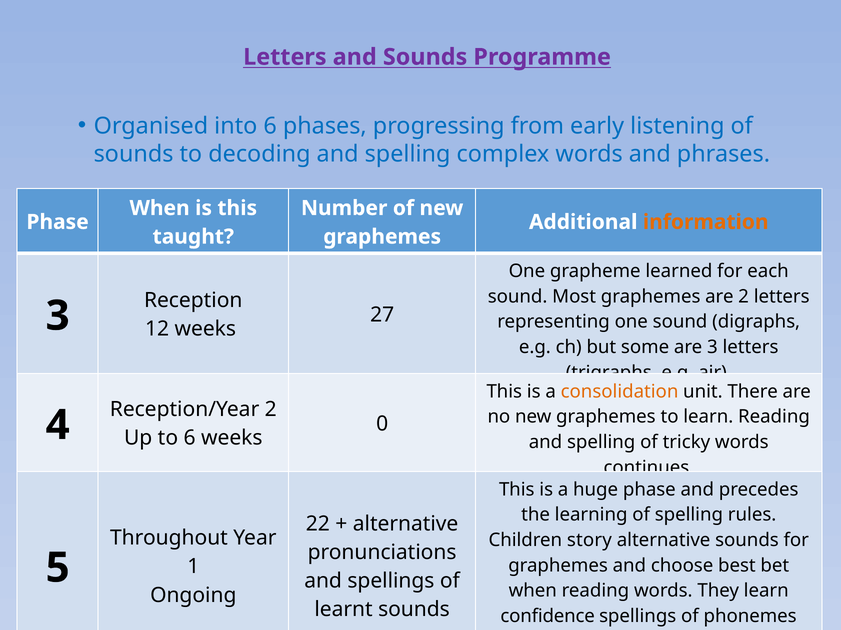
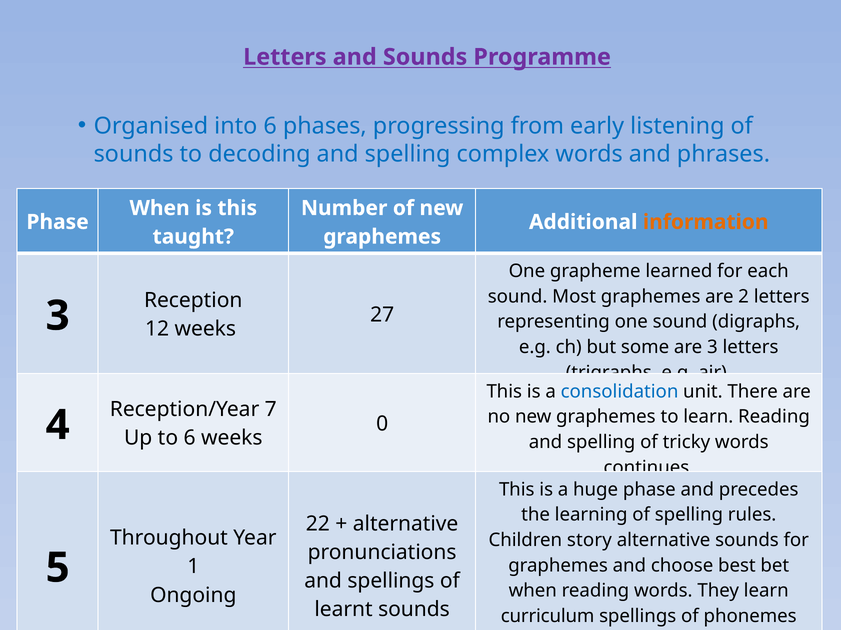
consolidation colour: orange -> blue (620, 392)
Reception/Year 2: 2 -> 7 (271, 410)
confidence: confidence -> curriculum (548, 617)
